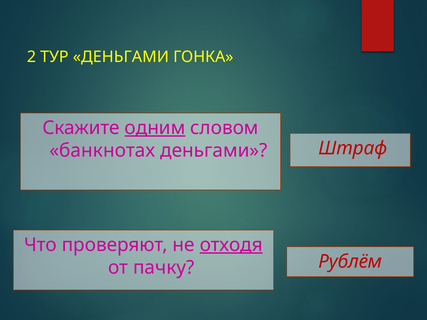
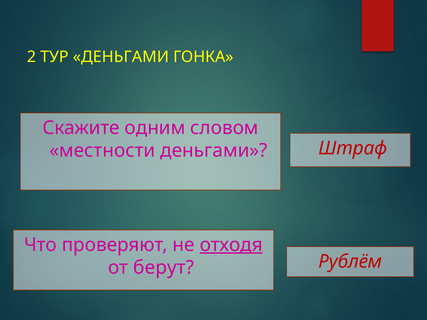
одним underline: present -> none (155, 128)
банкнотах: банкнотах -> местности (102, 151)
пачку: пачку -> берут (164, 268)
